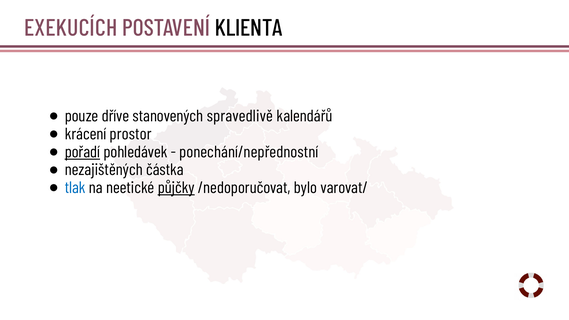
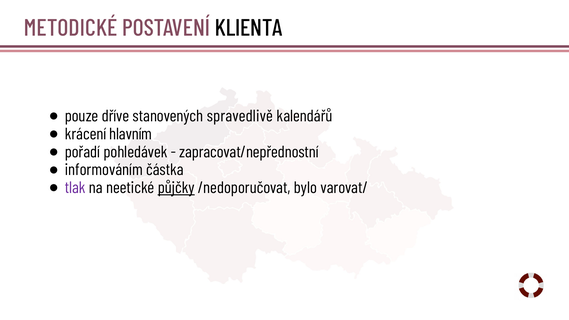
EXEKUCÍCH: EXEKUCÍCH -> METODICKÉ (71, 28)
prostor: prostor -> hlavním (131, 134)
pořadí underline: present -> none (82, 152)
ponechání/nepřednostní: ponechání/nepřednostní -> zapracovat/nepřednostní (249, 152)
nezajištěných: nezajištěných -> informováním (104, 170)
tlak colour: blue -> purple (75, 188)
